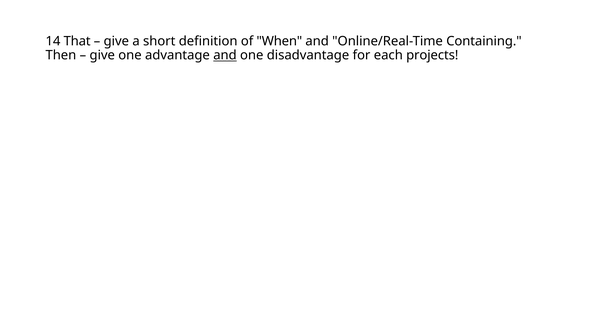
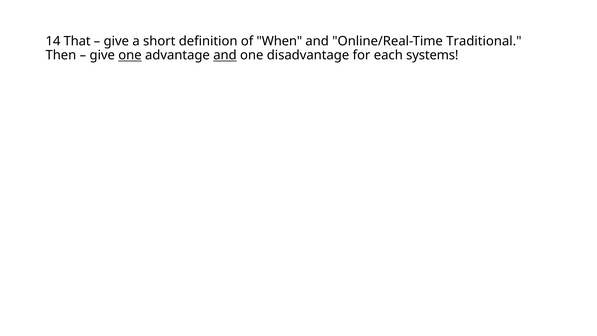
Containing: Containing -> Traditional (484, 41)
one underline: none -> present (130, 55)
projects: projects -> systems (432, 55)
